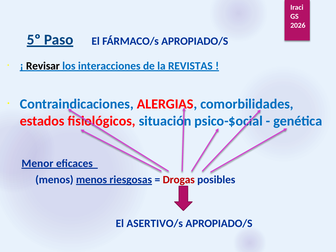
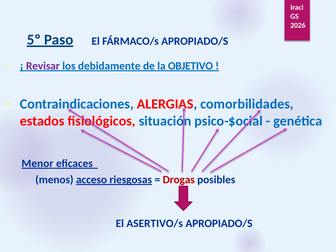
Revisar colour: black -> purple (43, 66)
interacciones: interacciones -> debidamente (109, 66)
REVISTAS: REVISTAS -> OBJETIVO (190, 66)
menos menos: menos -> acceso (91, 180)
